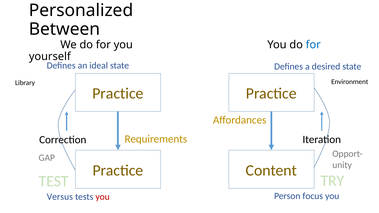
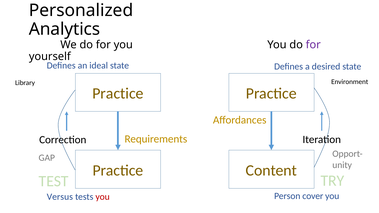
Between: Between -> Analytics (65, 29)
for colour: blue -> purple (313, 45)
focus: focus -> cover (313, 196)
